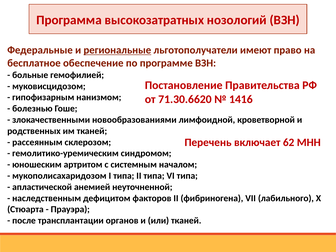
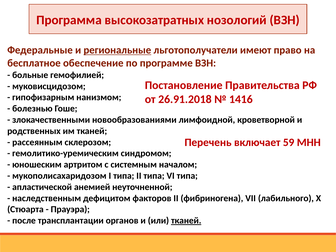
71.30.6620: 71.30.6620 -> 26.91.2018 (185, 99)
62: 62 -> 59 (289, 142)
тканей underline: none -> present (186, 221)
